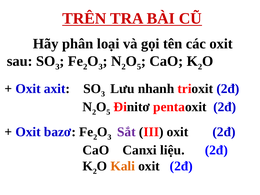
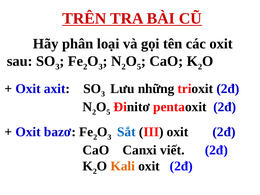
nhanh: nhanh -> những (156, 89)
Sắt colour: purple -> blue (126, 132)
liệu: liệu -> viết (172, 150)
